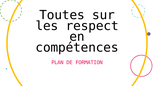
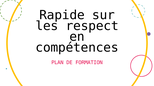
Toutes: Toutes -> Rapide (62, 15)
